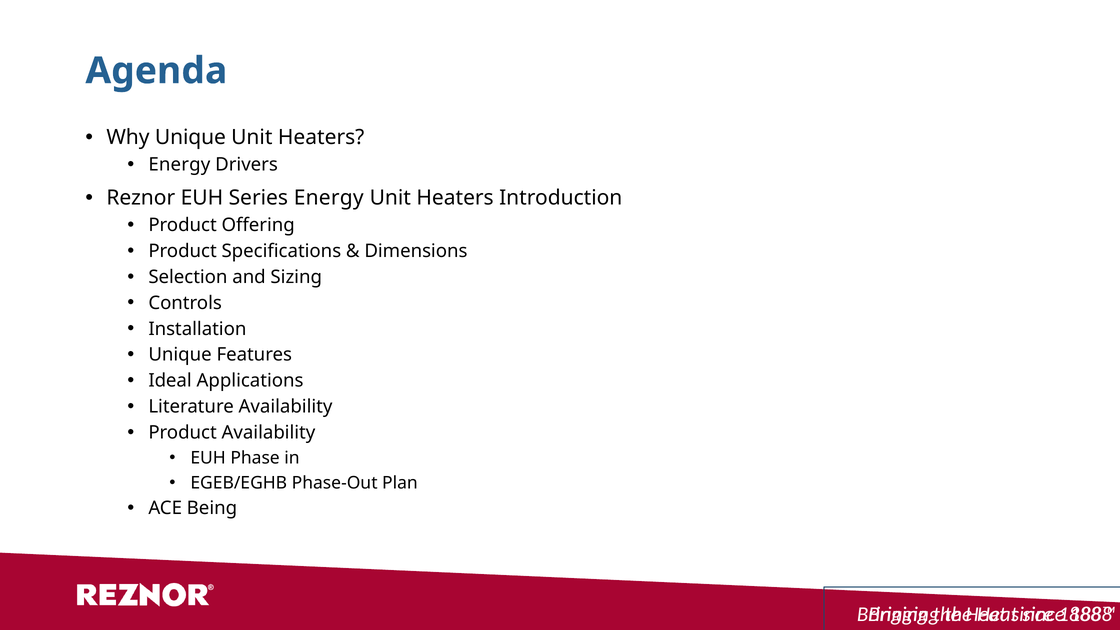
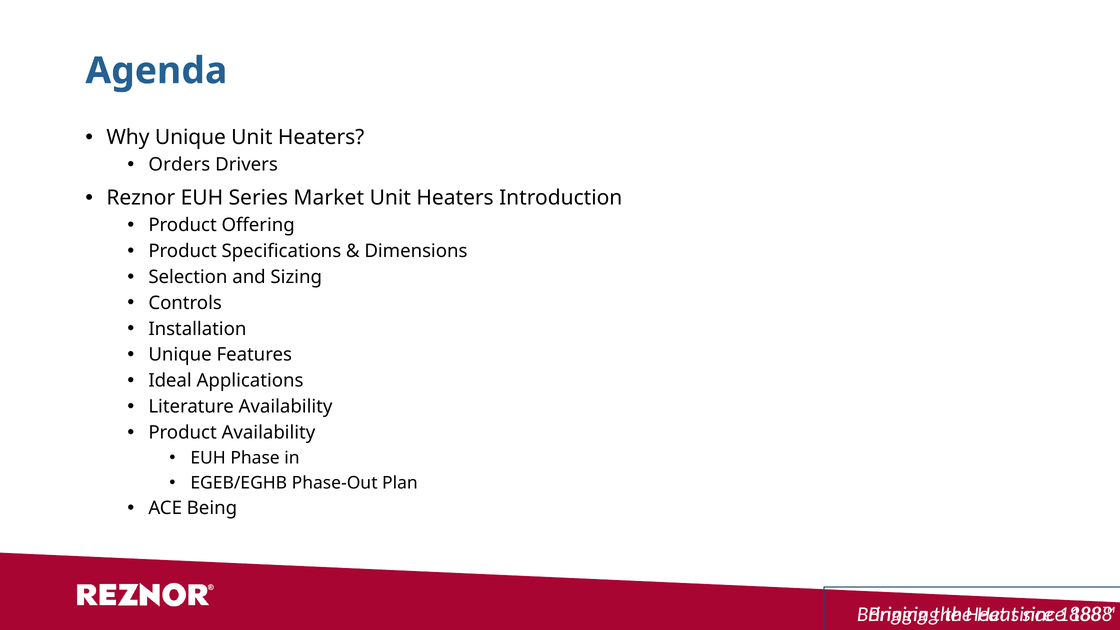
Energy: Energy -> Orders (179, 165)
Series Energy: Energy -> Market (329, 198)
